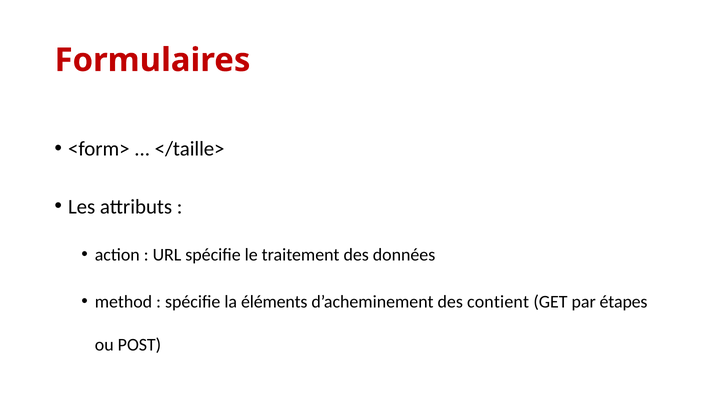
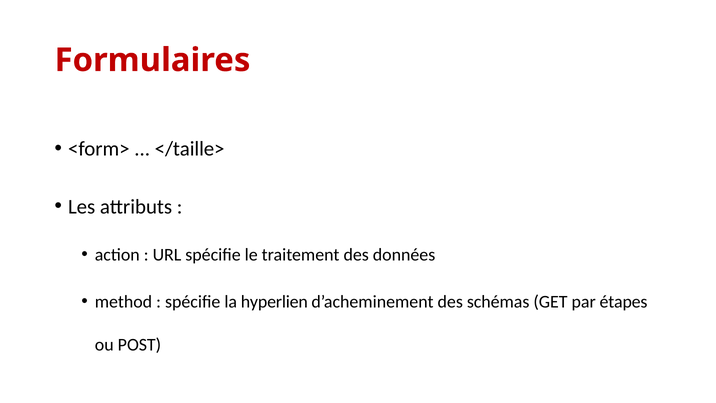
éléments: éléments -> hyperlien (274, 302)
contient: contient -> schémas (498, 302)
